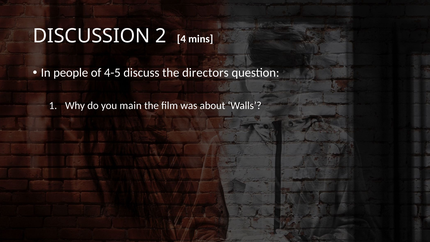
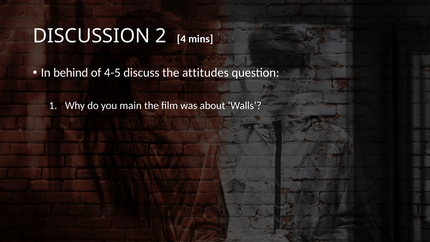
people: people -> behind (71, 73)
directors: directors -> attitudes (205, 73)
